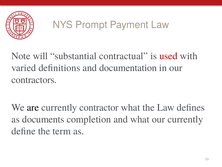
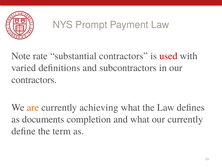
will: will -> rate (40, 56)
substantial contractual: contractual -> contractors (123, 56)
documentation: documentation -> subcontractors (128, 68)
are colour: black -> orange (33, 107)
contractor: contractor -> achieving (99, 107)
